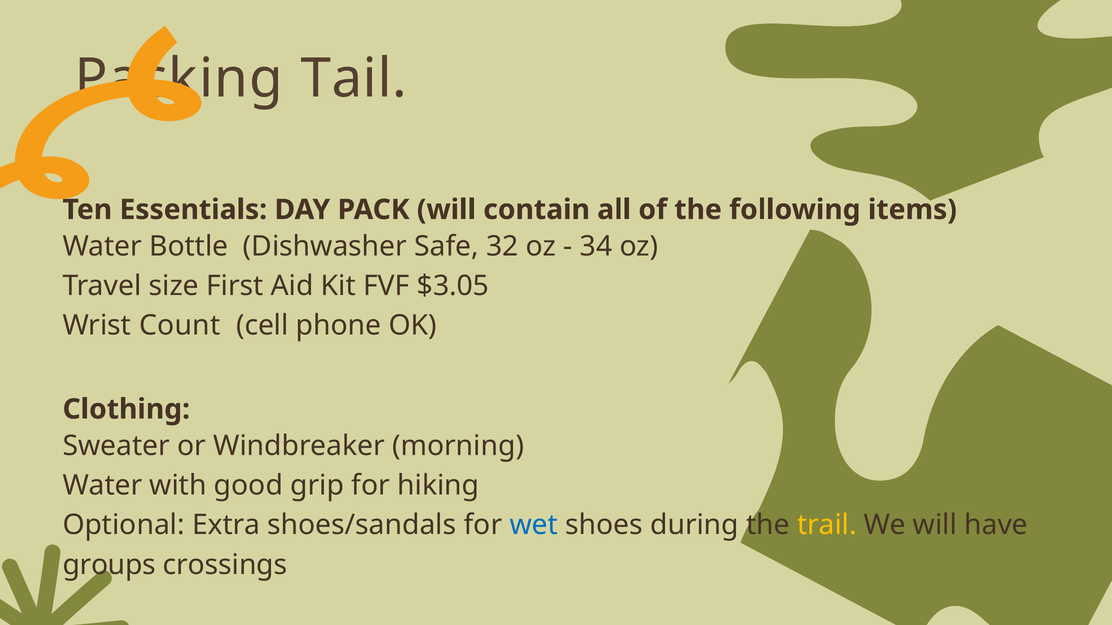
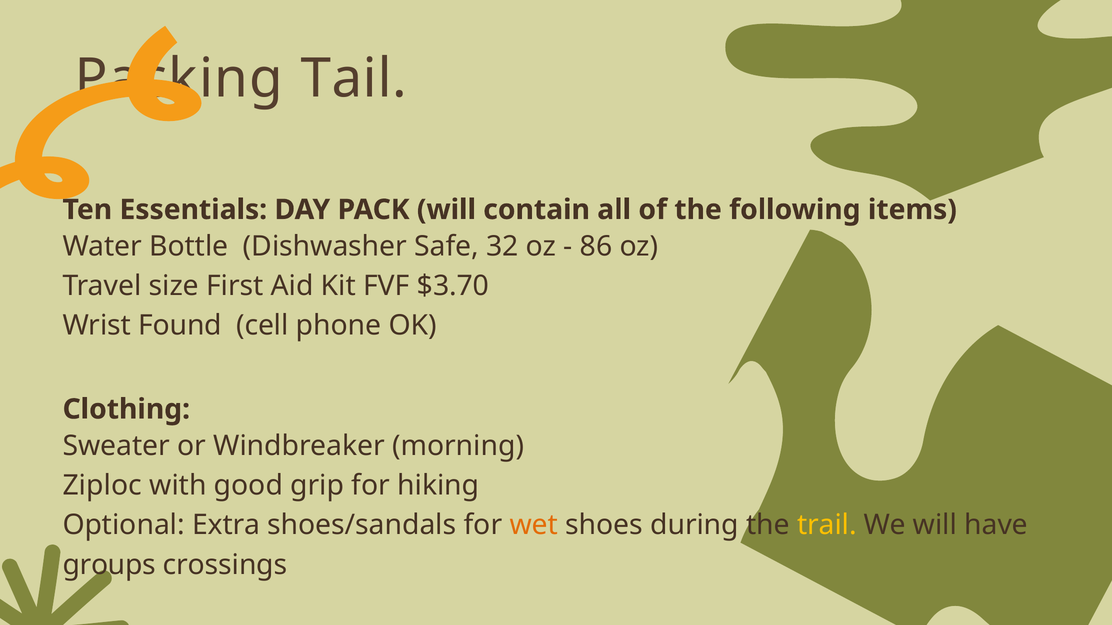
34: 34 -> 86 (596, 247)
$3.05: $3.05 -> $3.70 (453, 286)
Count: Count -> Found (180, 326)
Water: Water -> Ziploc (102, 486)
wet colour: blue -> orange (534, 526)
